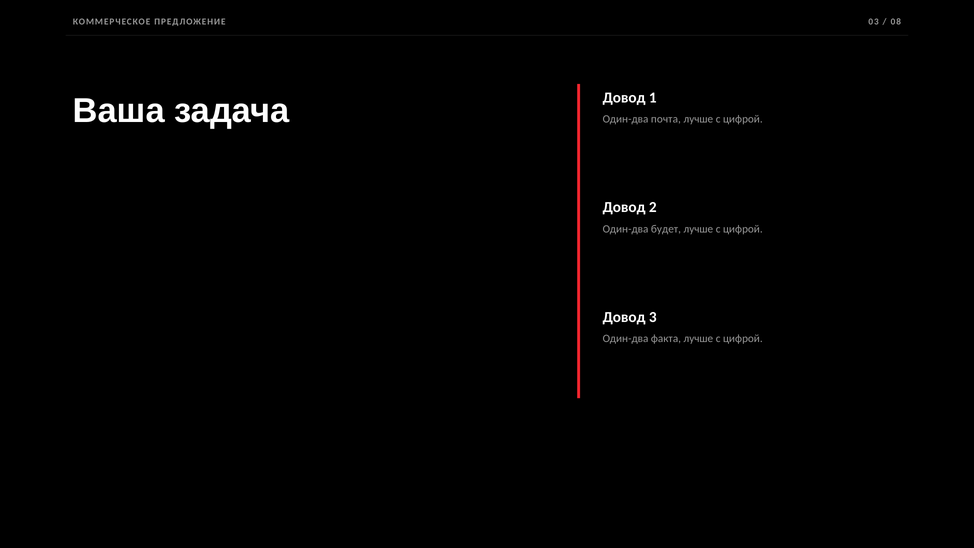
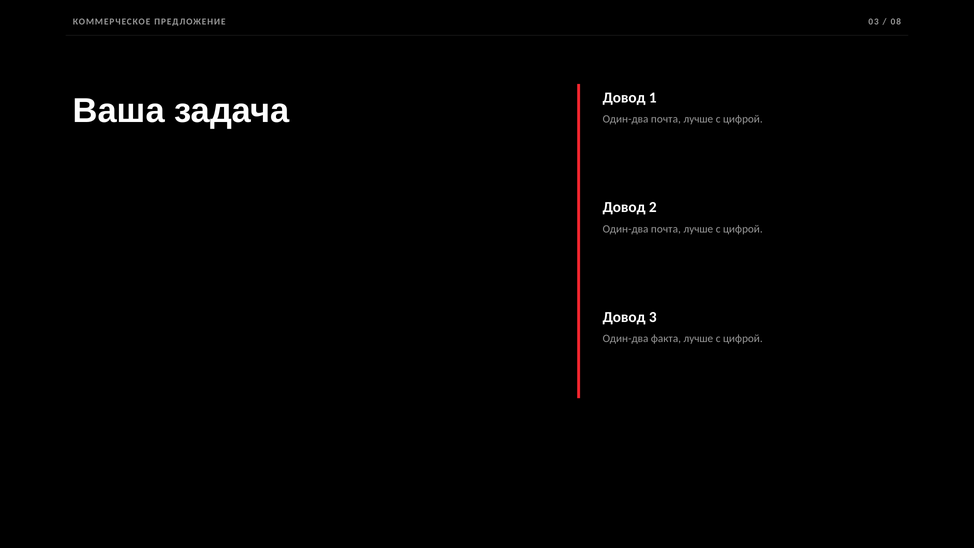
будет: будет -> почта (666, 229)
